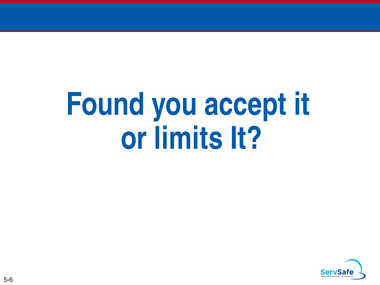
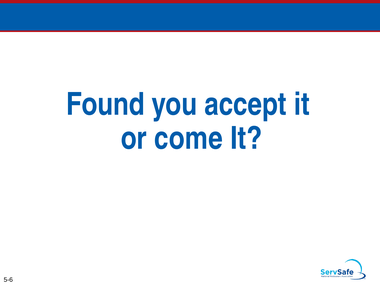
limits: limits -> come (188, 139)
